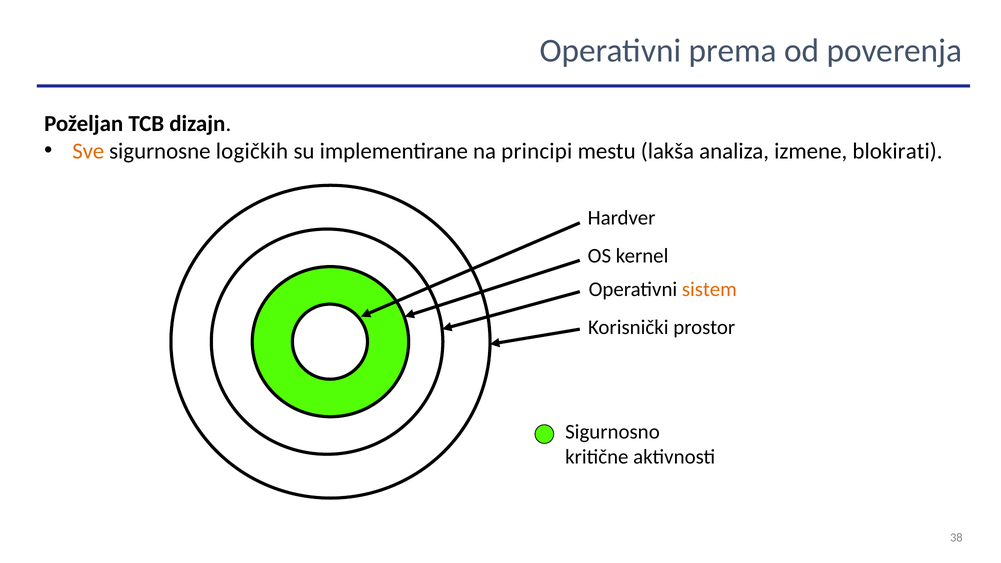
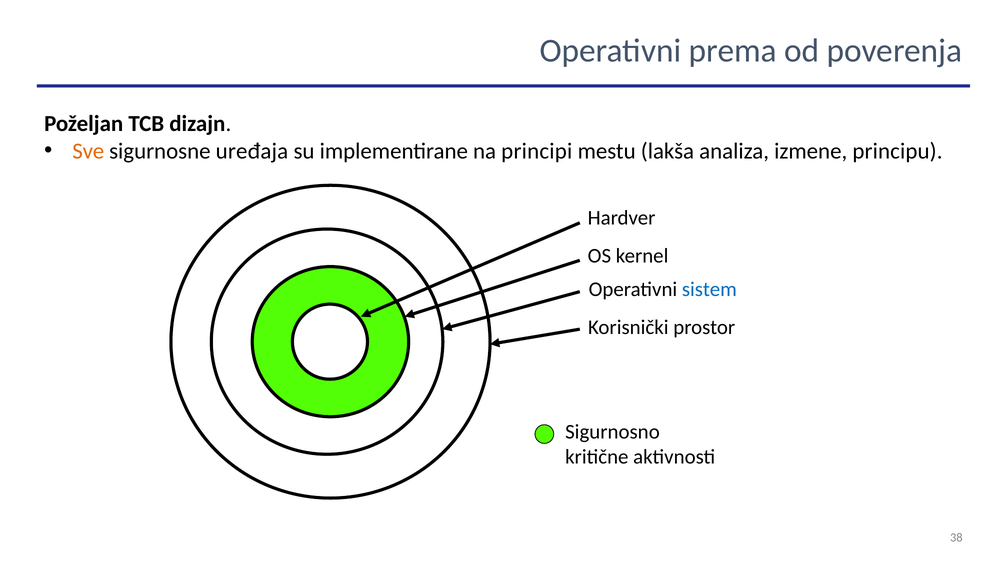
logičkih: logičkih -> uređaja (252, 151)
blokirati: blokirati -> principu (897, 151)
sistem colour: orange -> blue (709, 290)
